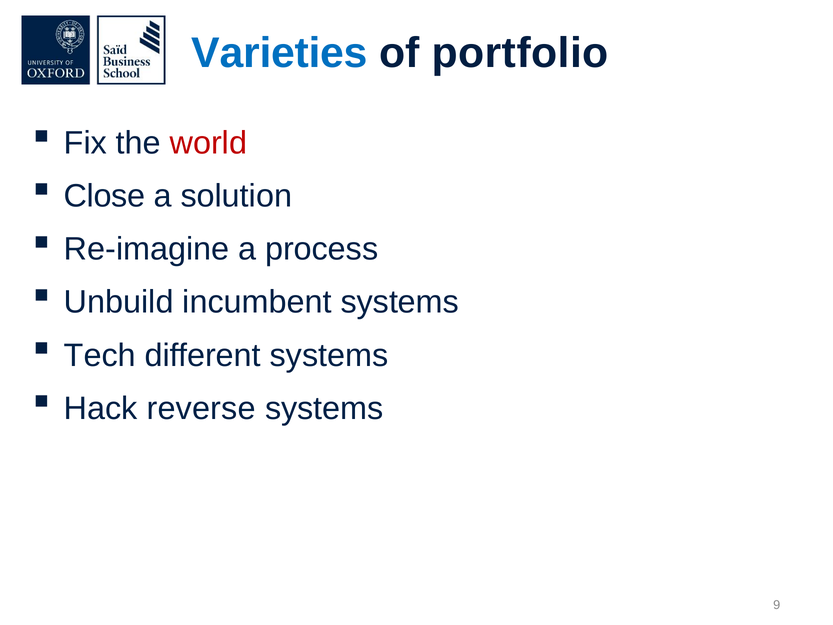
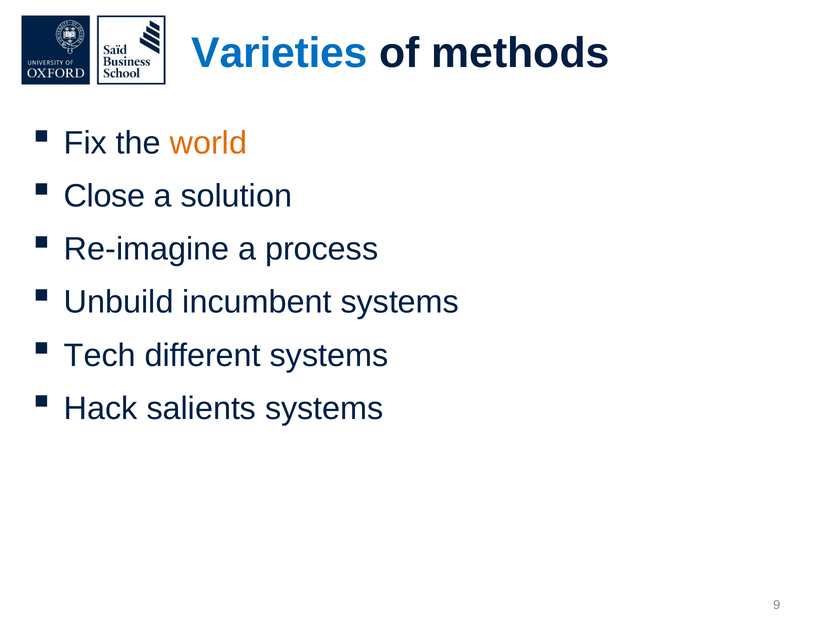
portfolio: portfolio -> methods (520, 53)
world colour: red -> orange (208, 143)
reverse: reverse -> salients (201, 408)
